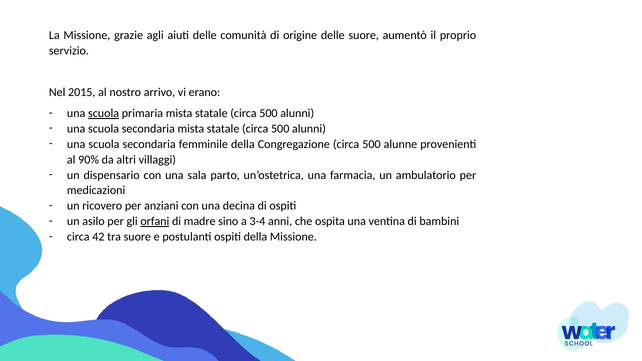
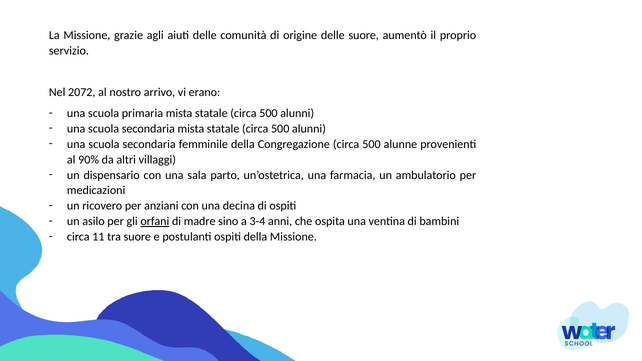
2015: 2015 -> 2072 (82, 93)
scuola underline: present -> none (104, 113)
42: 42 -> 11 (98, 237)
